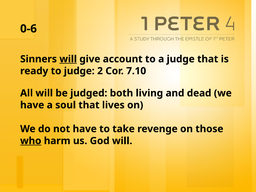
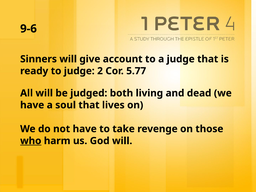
0-6: 0-6 -> 9-6 (28, 29)
will underline: present -> none (68, 59)
7.10: 7.10 -> 5.77 (136, 71)
